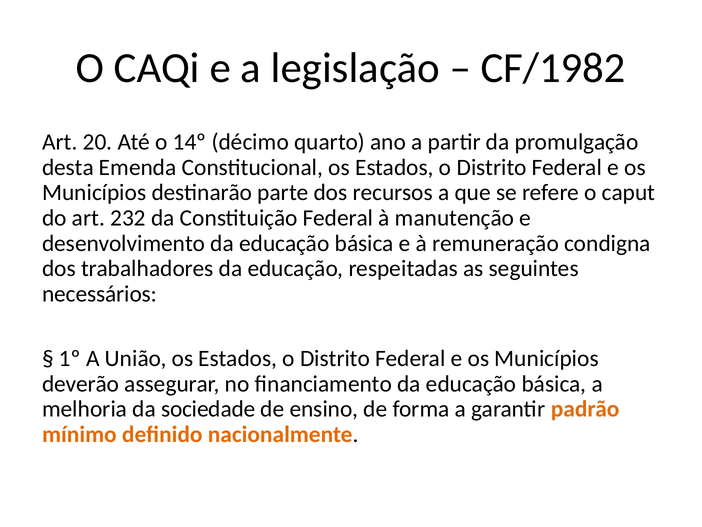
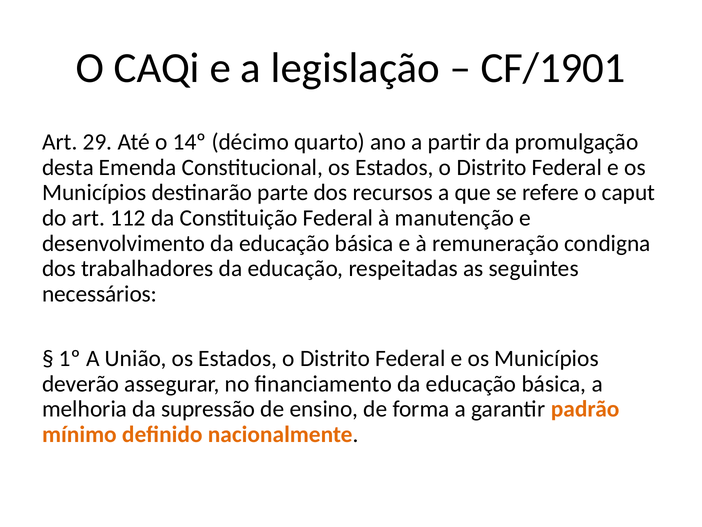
CF/1982: CF/1982 -> CF/1901 (553, 68)
20: 20 -> 29 (98, 142)
232: 232 -> 112 (128, 218)
sociedade: sociedade -> supressão (208, 409)
